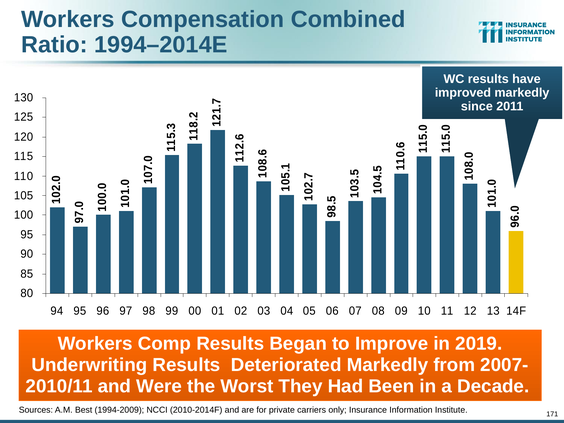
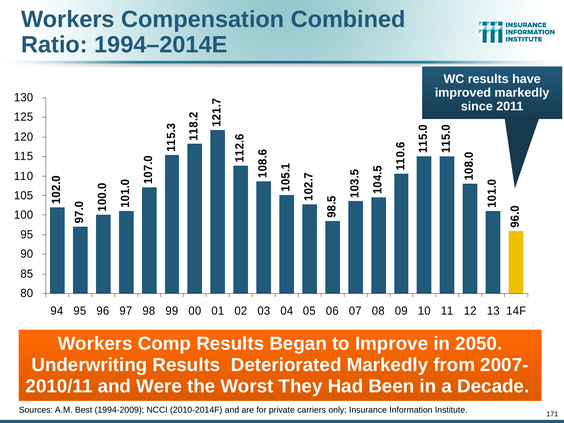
2019: 2019 -> 2050 (479, 344)
